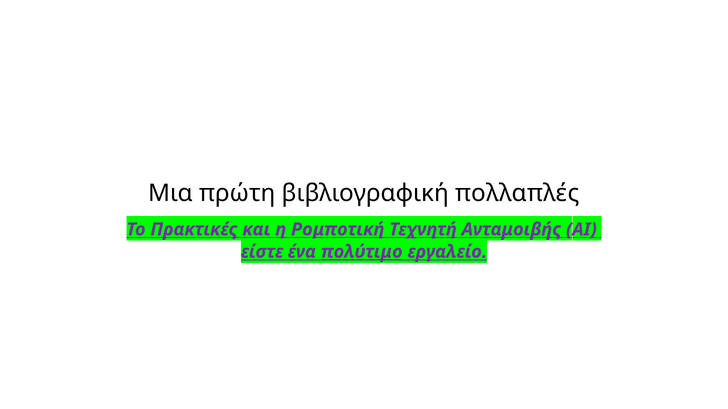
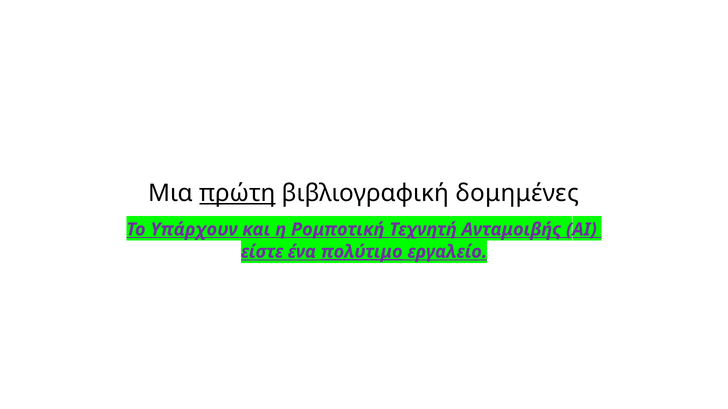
πρώτη underline: none -> present (237, 194)
πολλαπλές: πολλαπλές -> δομημένες (517, 194)
Πρακτικές: Πρακτικές -> Υπάρχουν (194, 230)
